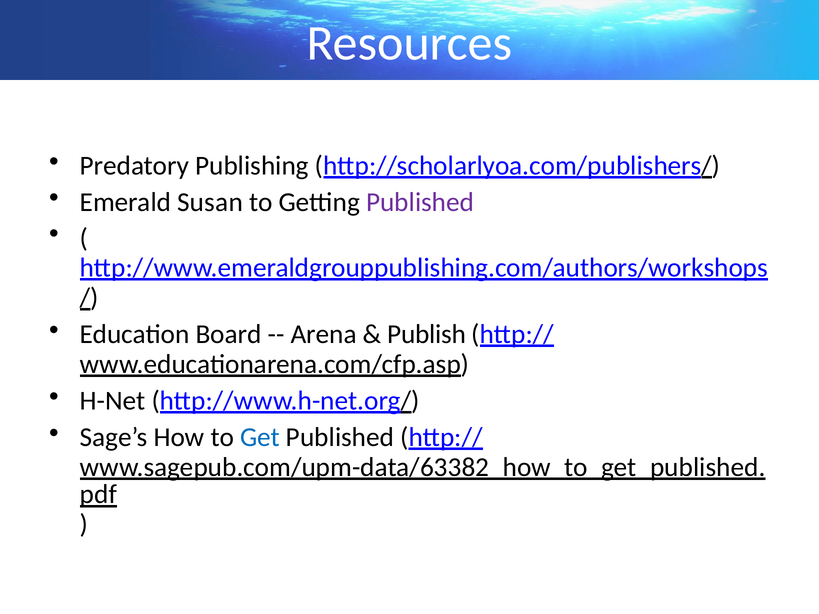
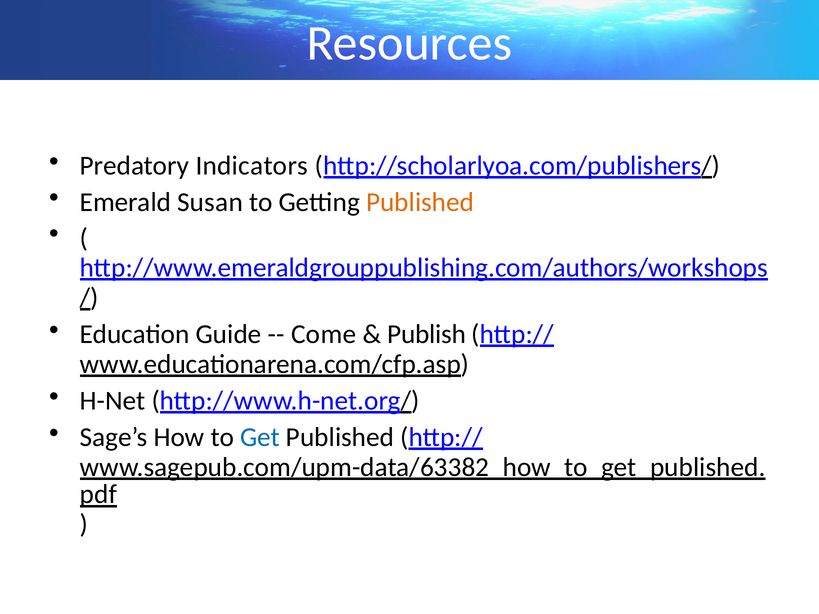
Publishing: Publishing -> Indicators (252, 166)
Published colour: purple -> orange (420, 202)
Board: Board -> Guide (229, 334)
Arena: Arena -> Come (324, 334)
